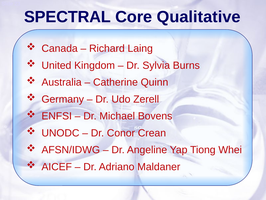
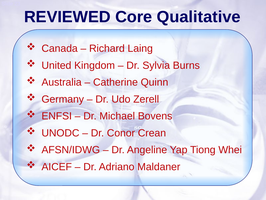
SPECTRAL: SPECTRAL -> REVIEWED (67, 17)
